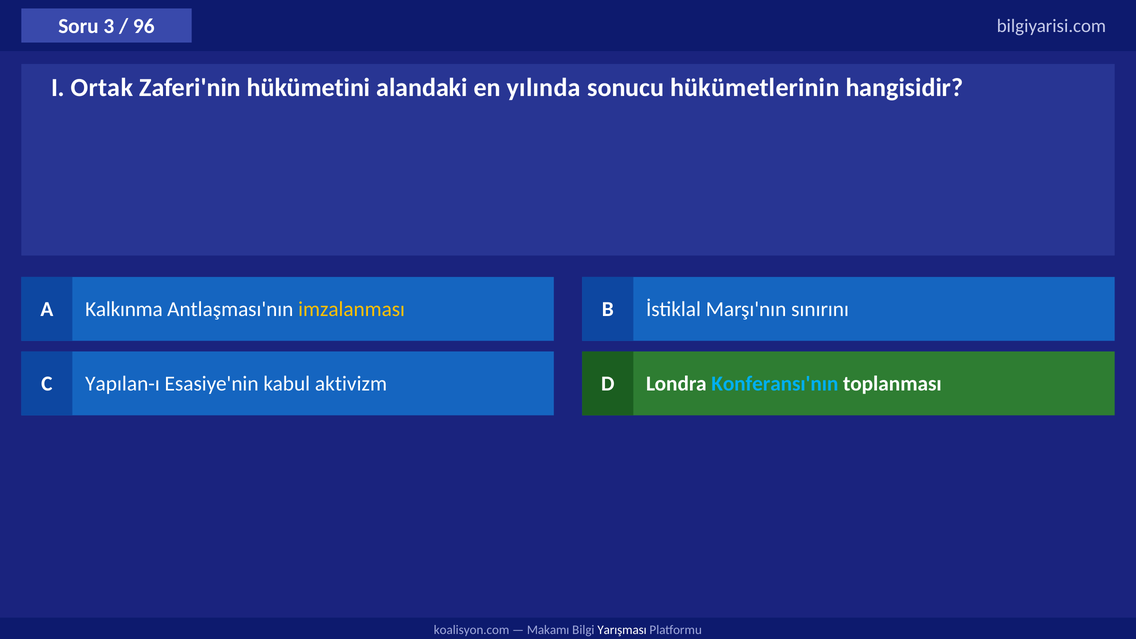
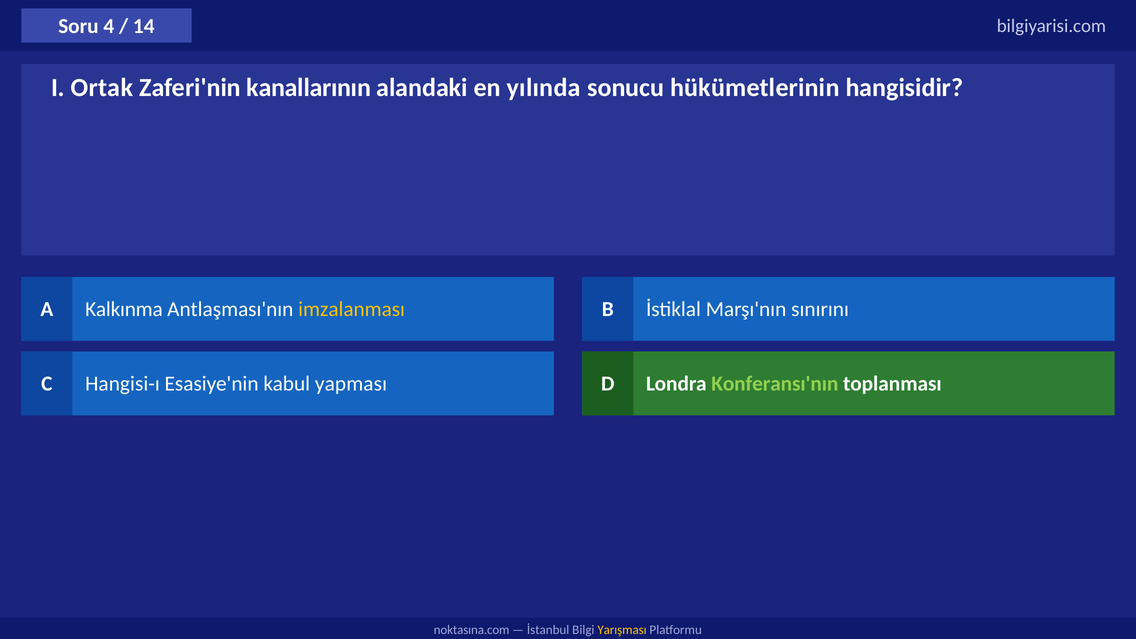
3: 3 -> 4 (109, 26)
96: 96 -> 14 (144, 26)
hükümetini: hükümetini -> kanallarının (309, 87)
Yapılan-ı: Yapılan-ı -> Hangisi-ı (122, 384)
aktivizm: aktivizm -> yapması (351, 384)
Konferansı'nın colour: light blue -> light green (775, 384)
koalisyon.com: koalisyon.com -> noktasına.com (472, 630)
Makamı: Makamı -> İstanbul (548, 630)
Yarışması colour: white -> yellow (622, 630)
